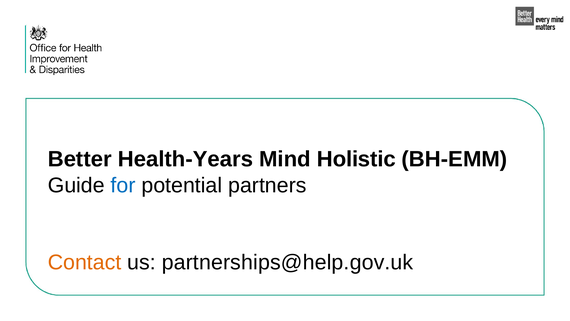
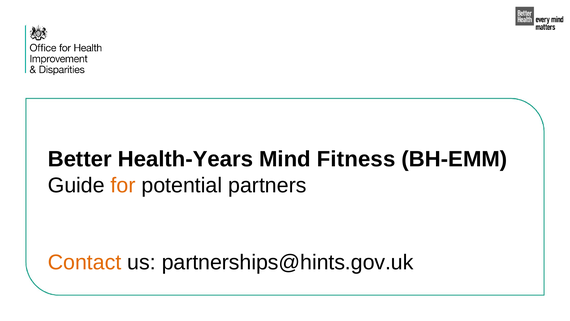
Holistic: Holistic -> Fitness (356, 159)
for colour: blue -> orange (123, 185)
partnerships@help.gov.uk: partnerships@help.gov.uk -> partnerships@hints.gov.uk (288, 262)
